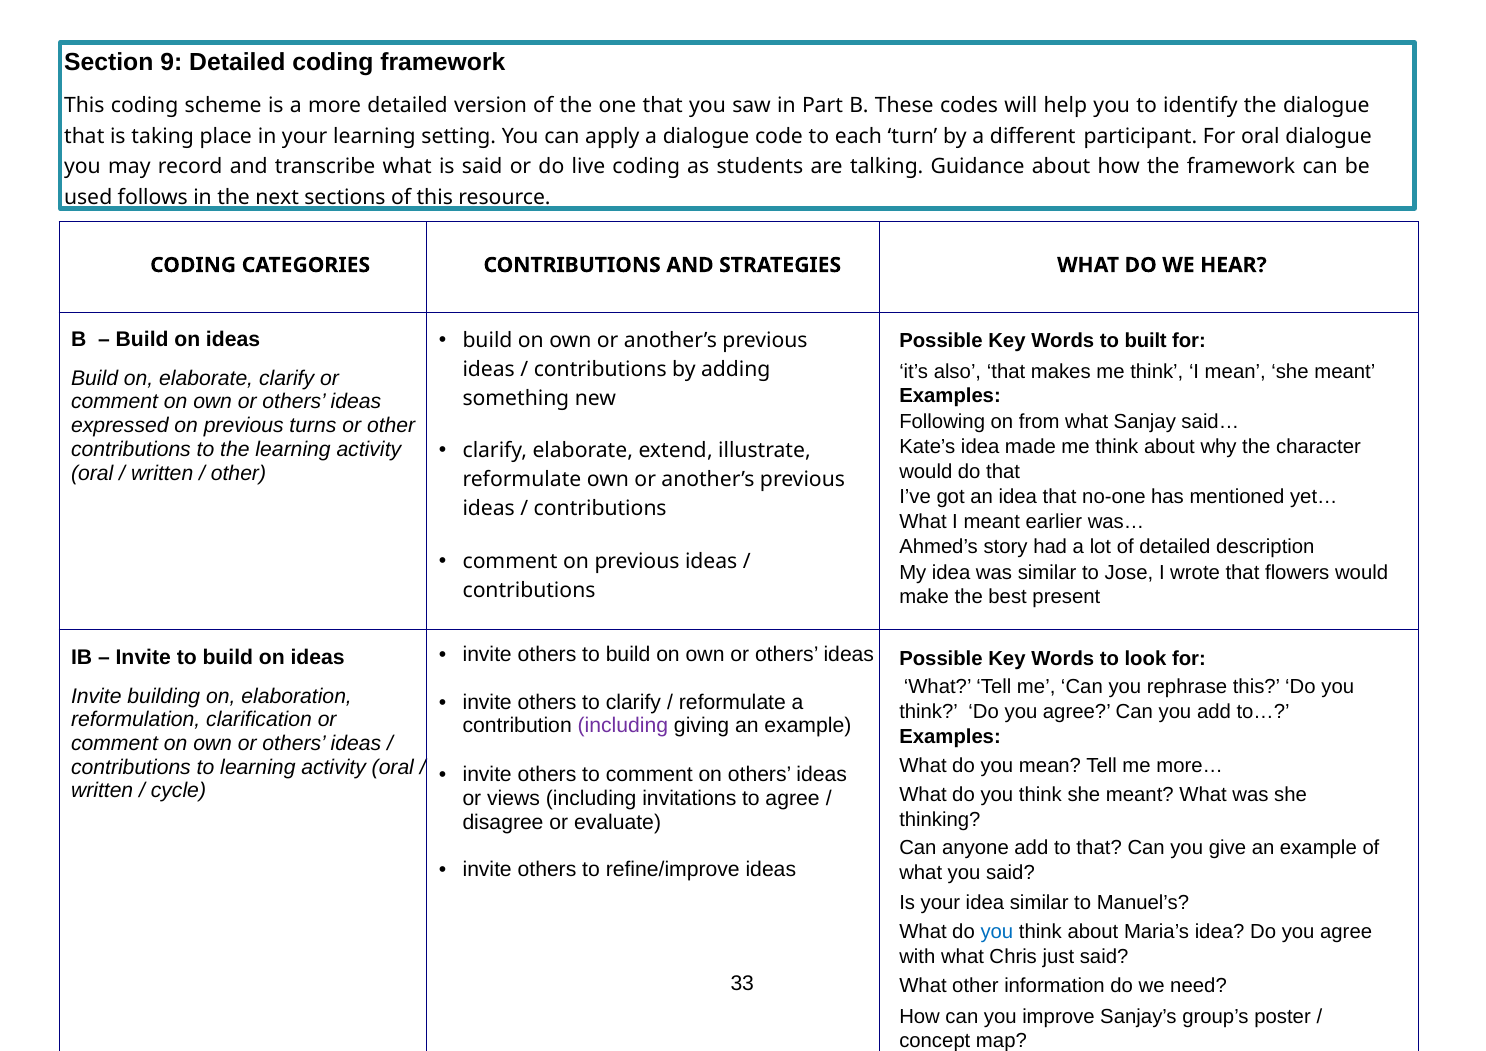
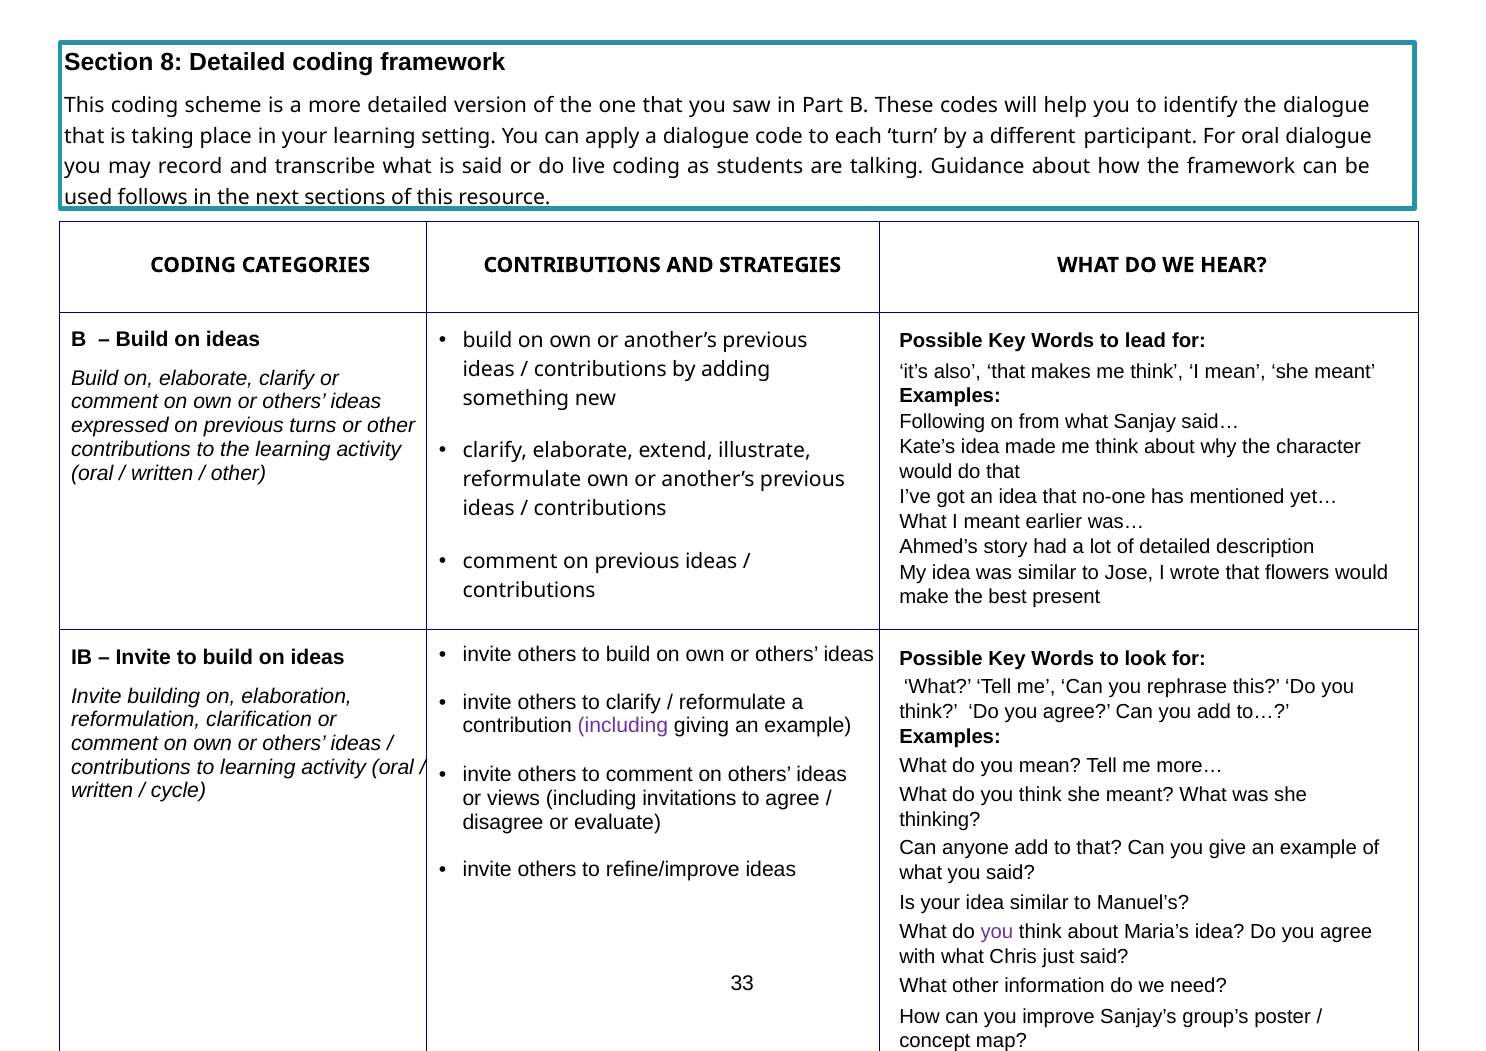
9: 9 -> 8 (171, 62)
built: built -> lead (1146, 341)
you colour: blue -> purple (997, 931)
